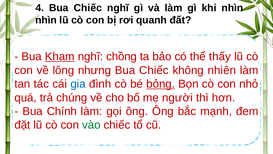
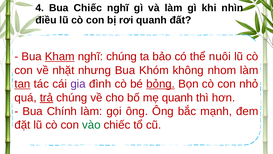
nhìn: nhìn -> điều (46, 20)
nghĩ chồng: chồng -> chúng (122, 57)
thấy: thấy -> nuôi (220, 57)
lông: lông -> nhặt (63, 70)
nhưng Bua Chiếc: Chiếc -> Khóm (154, 70)
nhiên: nhiên -> nhom (222, 70)
tan underline: none -> present (22, 84)
gia colour: blue -> purple (78, 84)
trả underline: none -> present (46, 98)
mẹ người: người -> quanh (178, 98)
